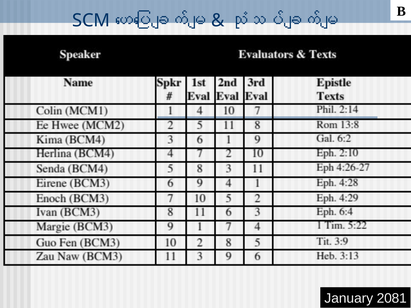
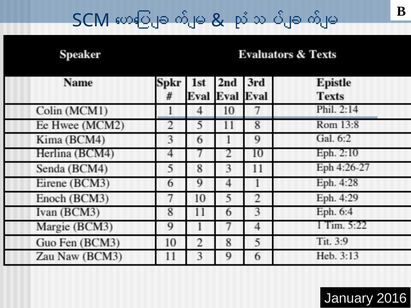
2081: 2081 -> 2016 (392, 299)
